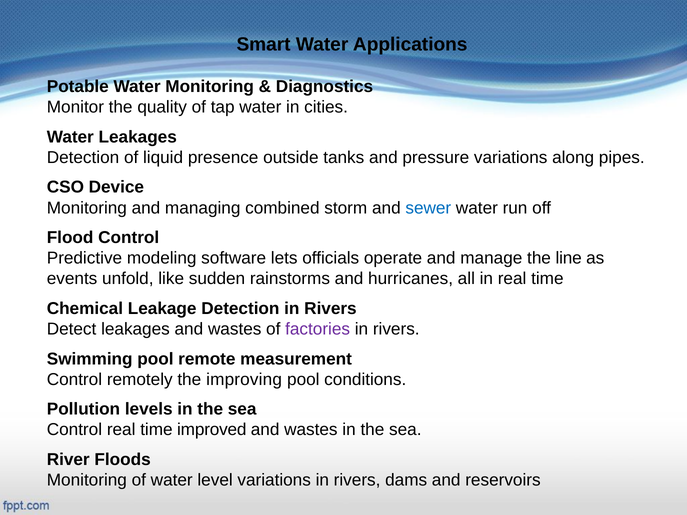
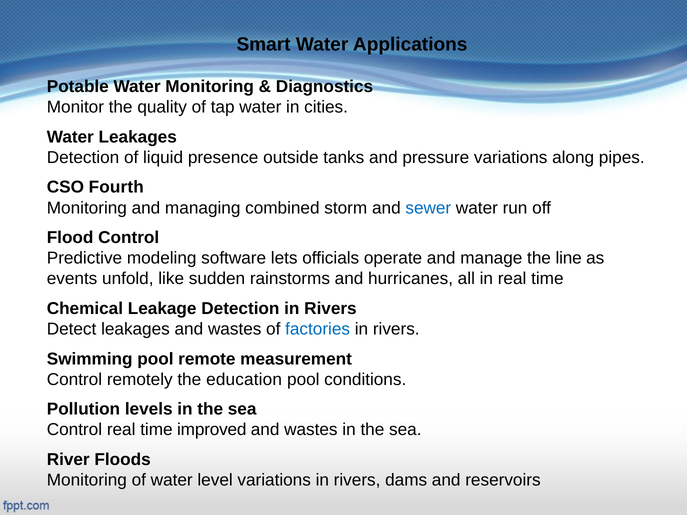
Device: Device -> Fourth (116, 187)
factories colour: purple -> blue (318, 329)
improving: improving -> education (244, 380)
